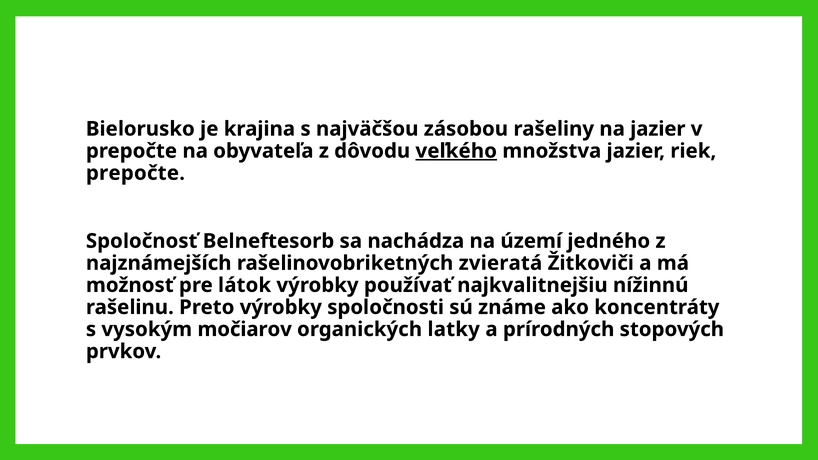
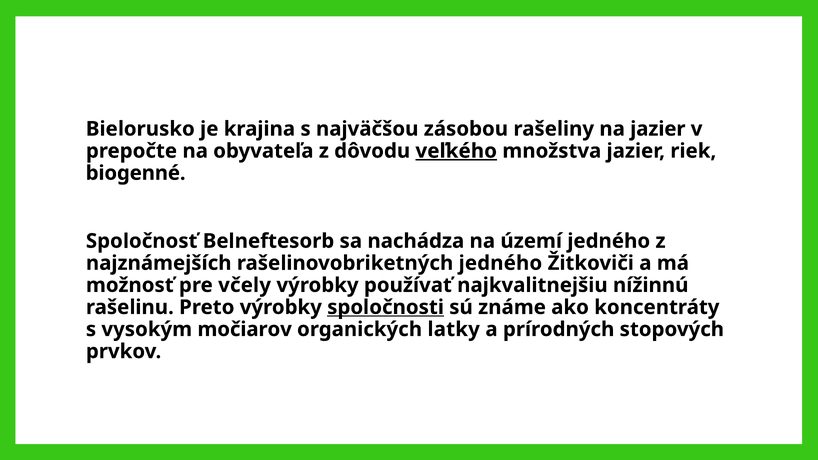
prepočte: prepočte -> biogenné (136, 173)
rašelinovobriketných zvieratá: zvieratá -> jedného (500, 263)
látok: látok -> včely (245, 285)
spoločnosti underline: none -> present (386, 307)
